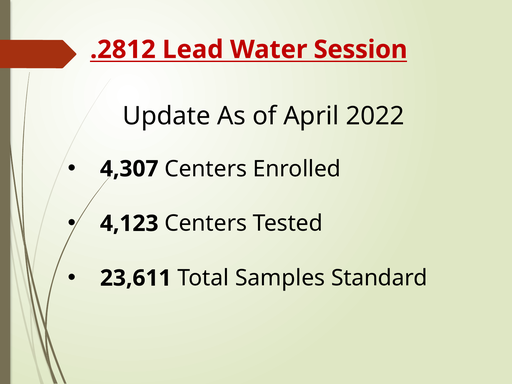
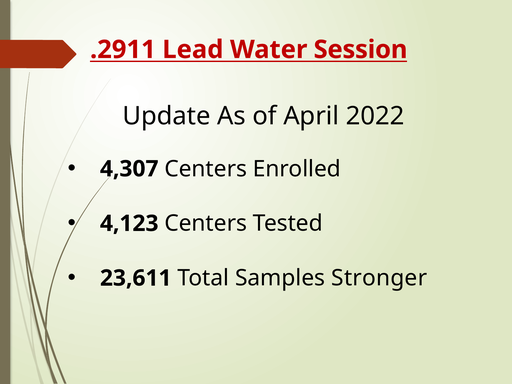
.2812: .2812 -> .2911 (123, 50)
Standard: Standard -> Stronger (379, 278)
